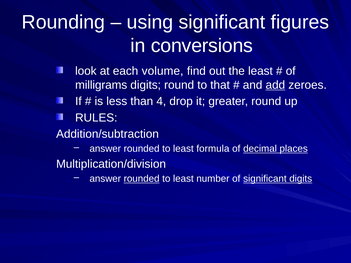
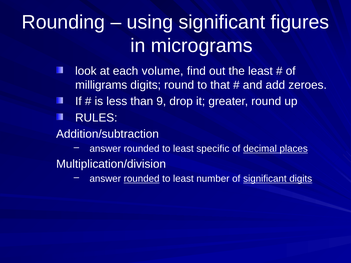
conversions: conversions -> micrograms (202, 46)
add underline: present -> none (275, 85)
4: 4 -> 9 (161, 101)
formula: formula -> specific (213, 149)
